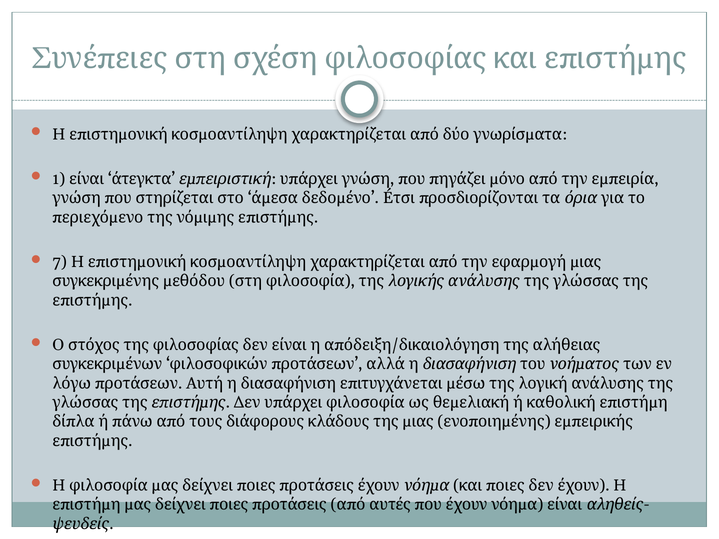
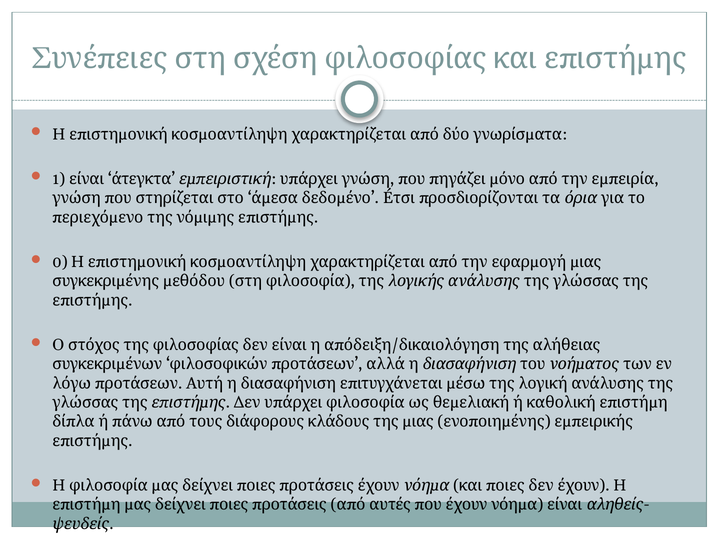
7: 7 -> 0 (60, 262)
